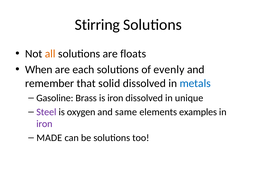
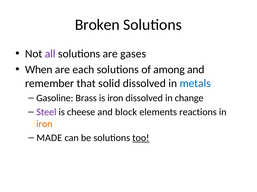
Stirring: Stirring -> Broken (97, 25)
all colour: orange -> purple (50, 54)
floats: floats -> gases (133, 54)
evenly: evenly -> among (169, 70)
unique: unique -> change (189, 98)
oxygen: oxygen -> cheese (81, 112)
same: same -> block (126, 112)
examples: examples -> reactions (198, 112)
iron colour: purple -> orange (44, 124)
too underline: none -> present (141, 138)
